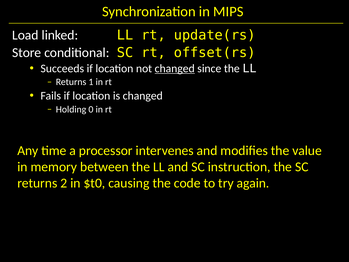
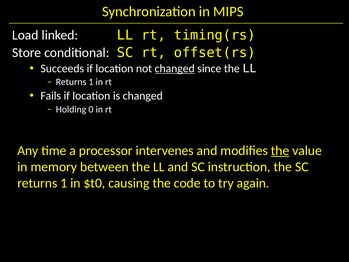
update(rs: update(rs -> timing(rs (215, 35)
the underline: none -> present (280, 150)
2: 2 -> 1 (64, 183)
